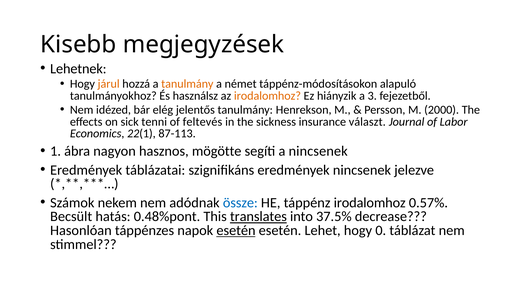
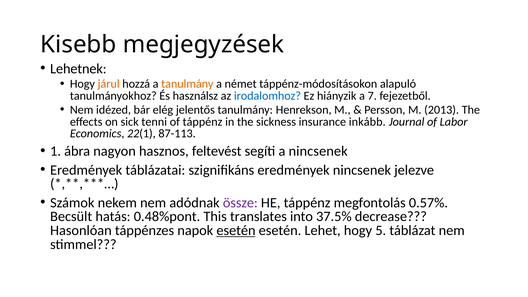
irodalomhoz colour: orange -> blue (267, 96)
3: 3 -> 7 (372, 96)
2000: 2000 -> 2013 (442, 110)
of feltevés: feltevés -> táppénz (203, 122)
választ: választ -> inkább (367, 122)
mögötte: mögötte -> feltevést (217, 151)
össze colour: blue -> purple (240, 203)
táppénz irodalomhoz: irodalomhoz -> megfontolás (370, 203)
translates underline: present -> none (258, 217)
0: 0 -> 5 (381, 230)
